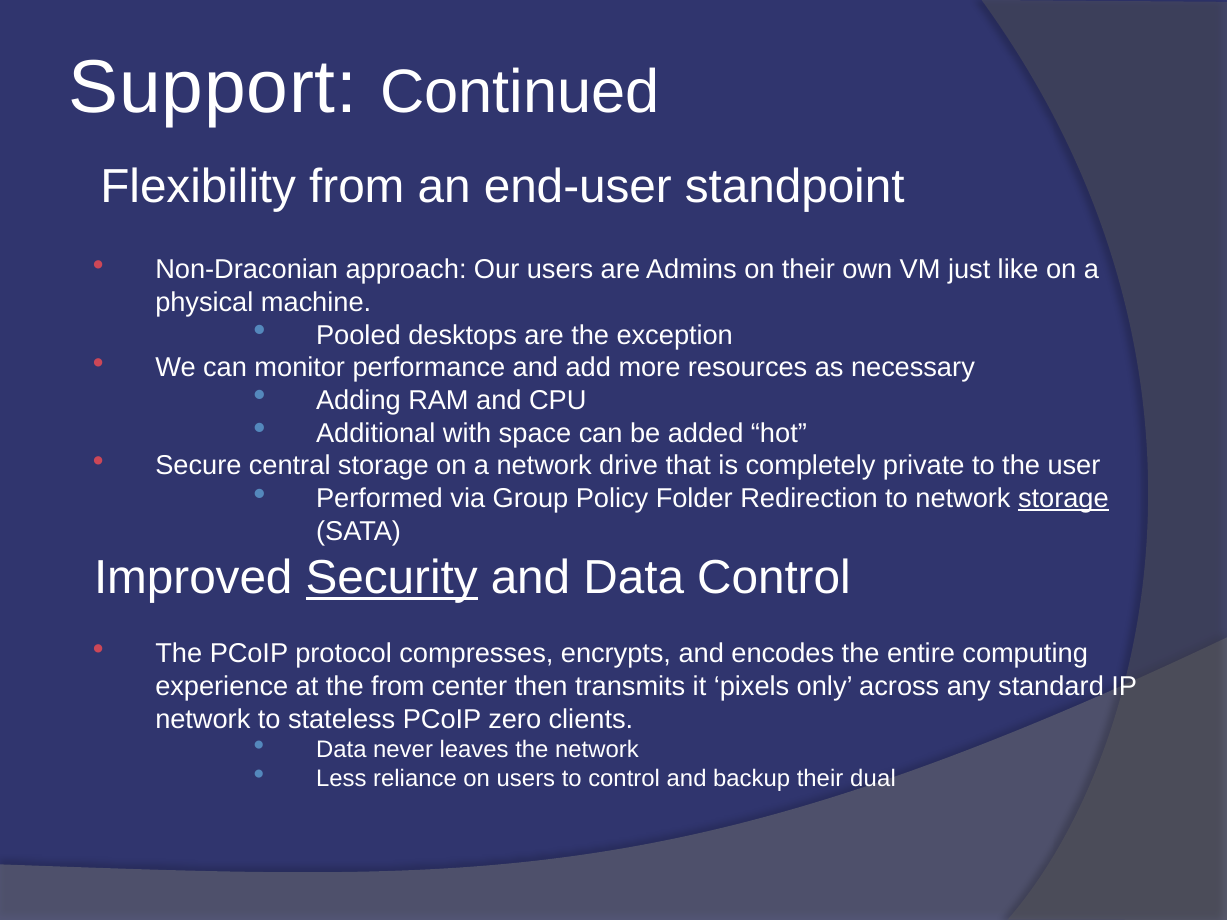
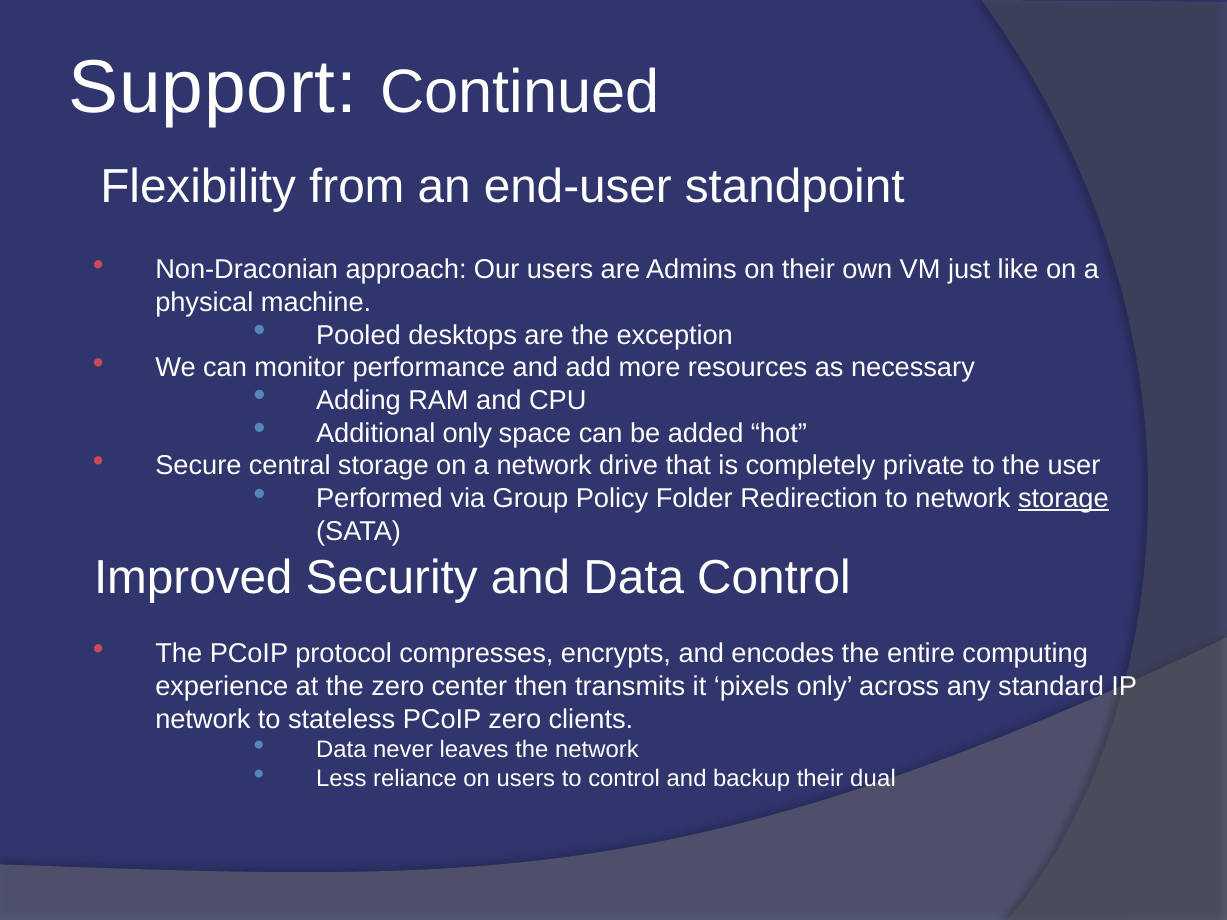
Additional with: with -> only (467, 433)
Security underline: present -> none (392, 578)
the from: from -> zero (398, 687)
